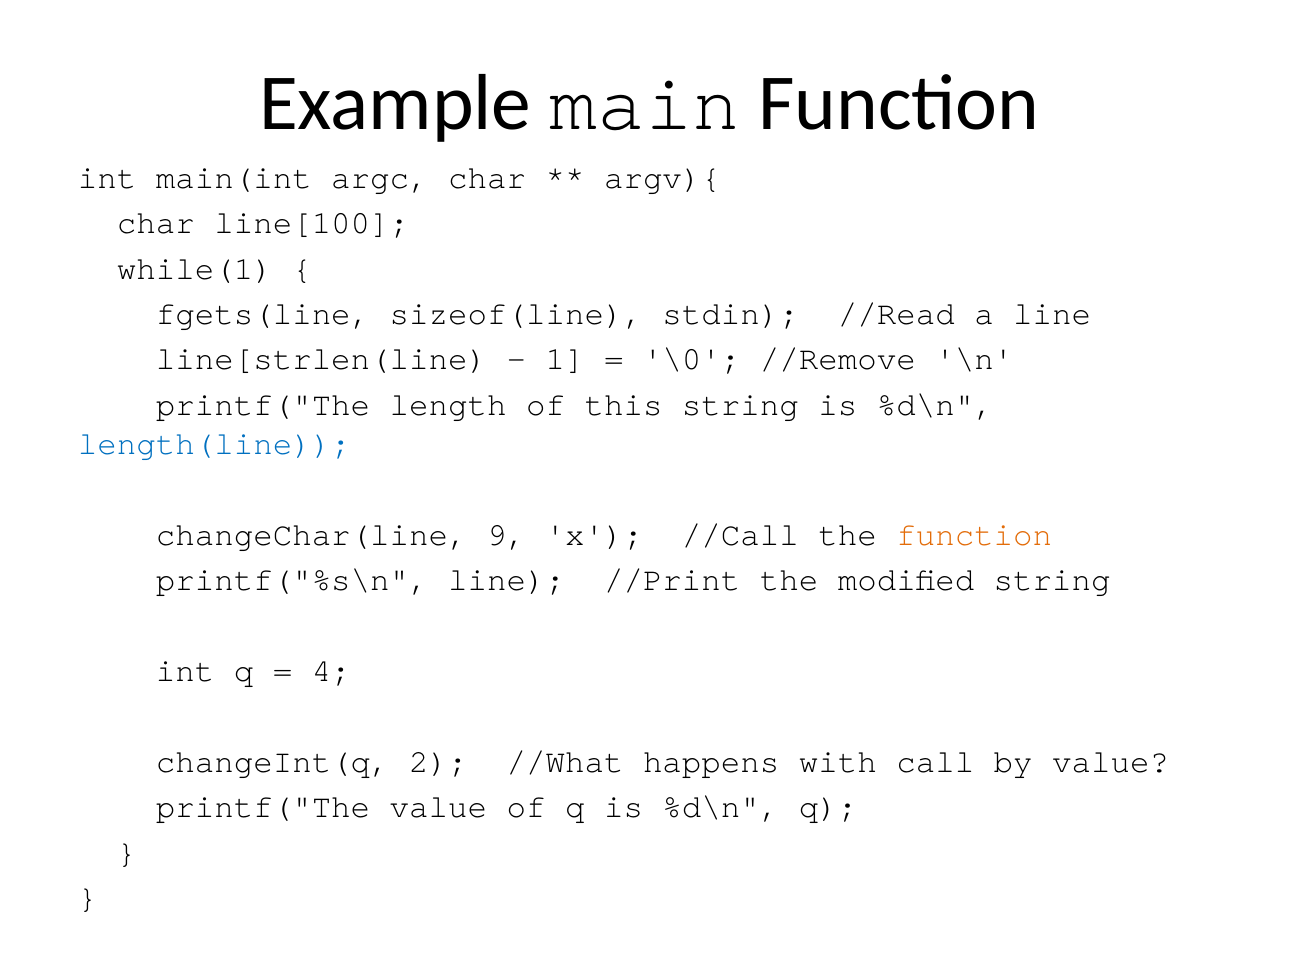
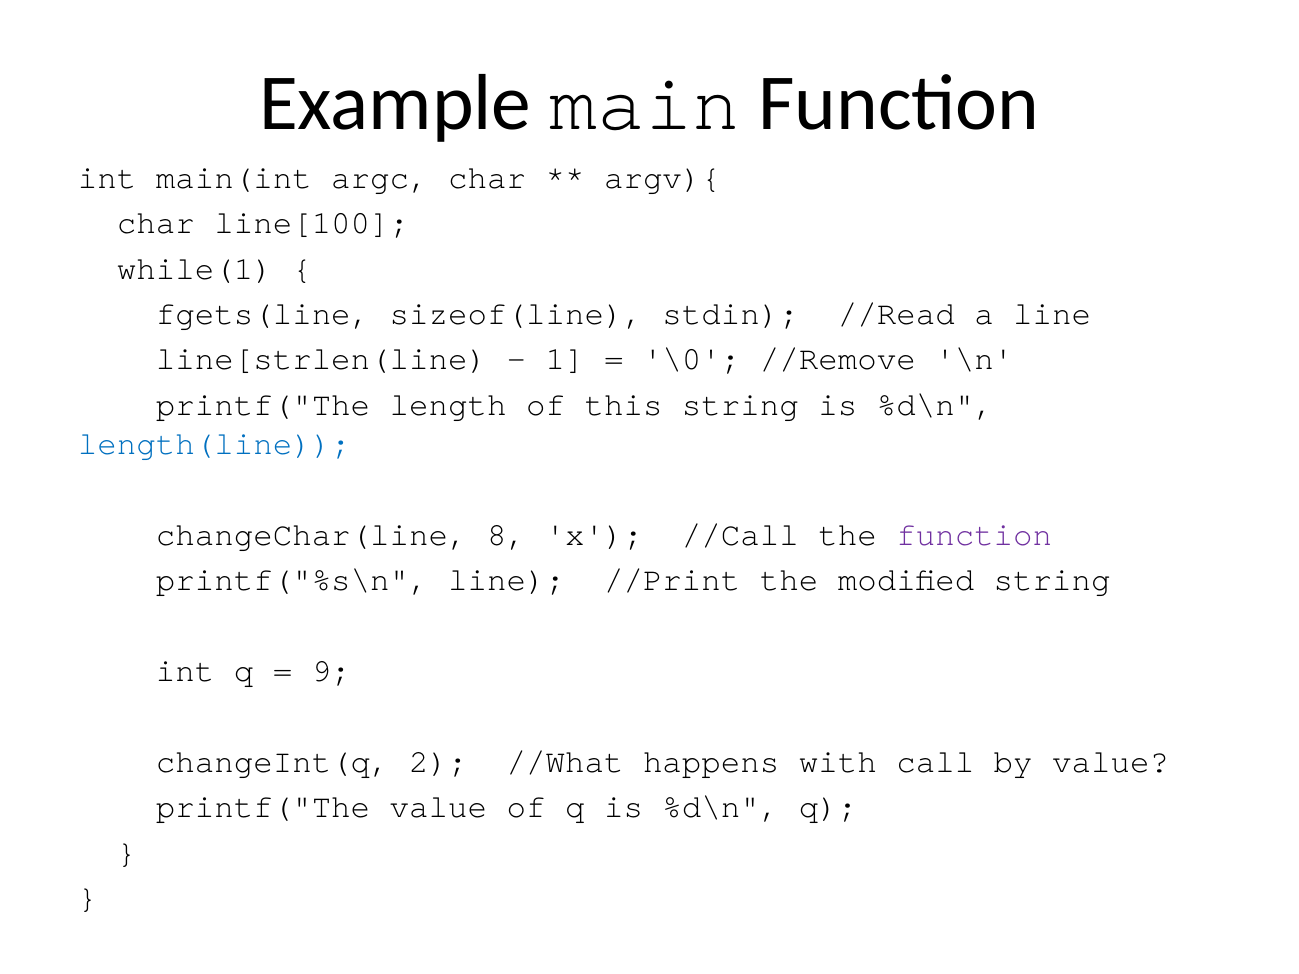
9: 9 -> 8 (507, 535)
function colour: orange -> purple (974, 535)
4: 4 -> 9 (331, 671)
